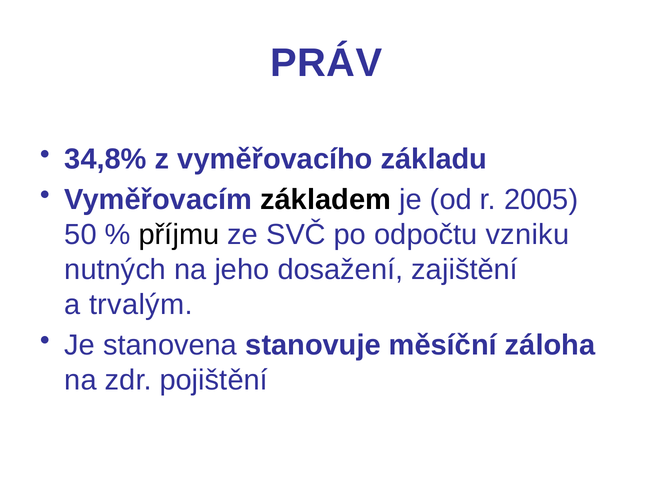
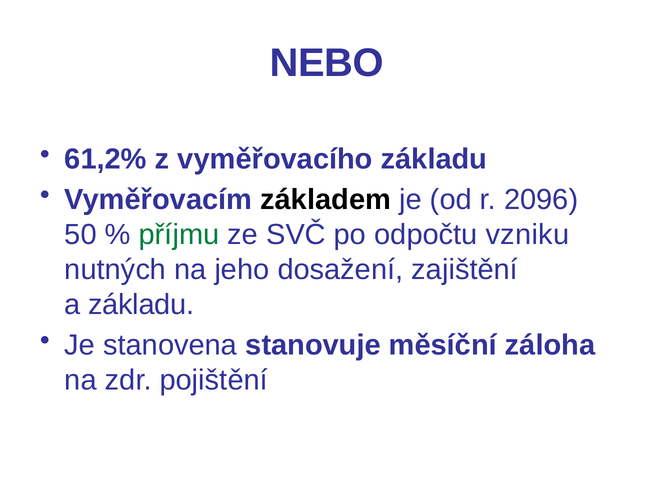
PRÁV: PRÁV -> NEBO (327, 63)
34,8%: 34,8% -> 61,2% (106, 159)
2005: 2005 -> 2096 (541, 200)
příjmu colour: black -> green (179, 235)
a trvalým: trvalým -> základu (141, 304)
